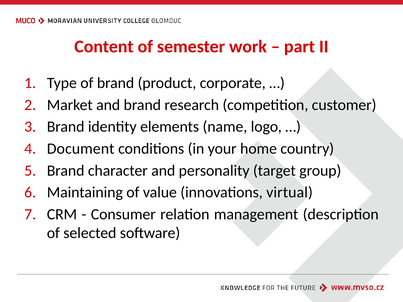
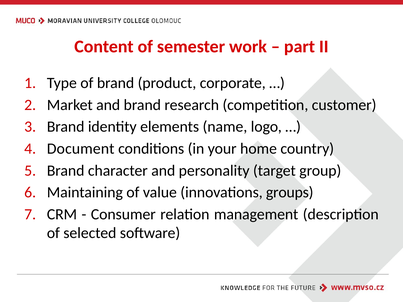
virtual: virtual -> groups (290, 193)
